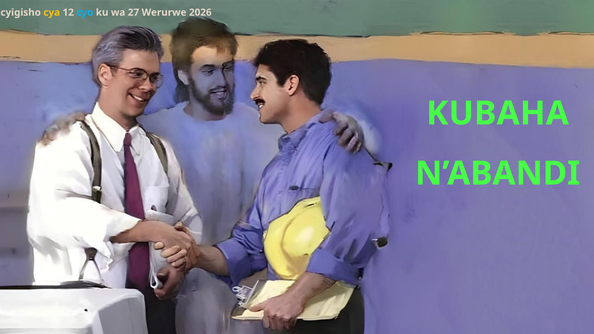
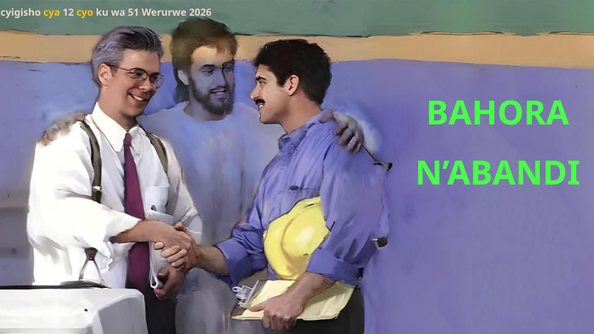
cyo colour: light blue -> yellow (85, 12)
27: 27 -> 51 (133, 12)
KUBAHA: KUBAHA -> BAHORA (498, 113)
